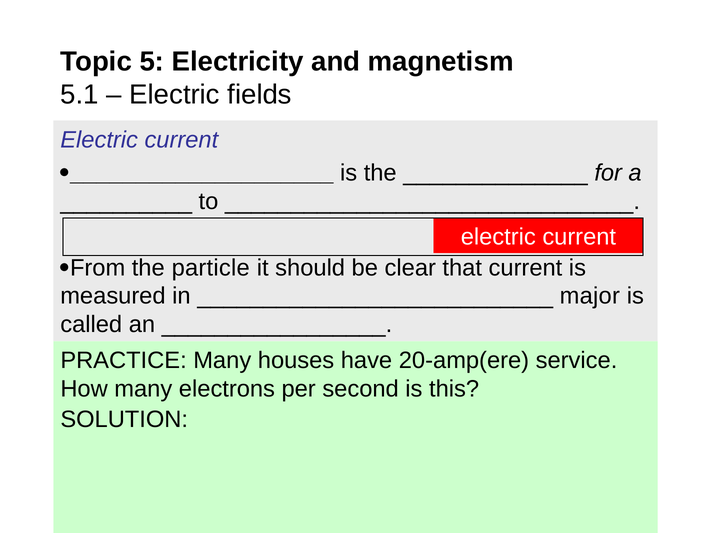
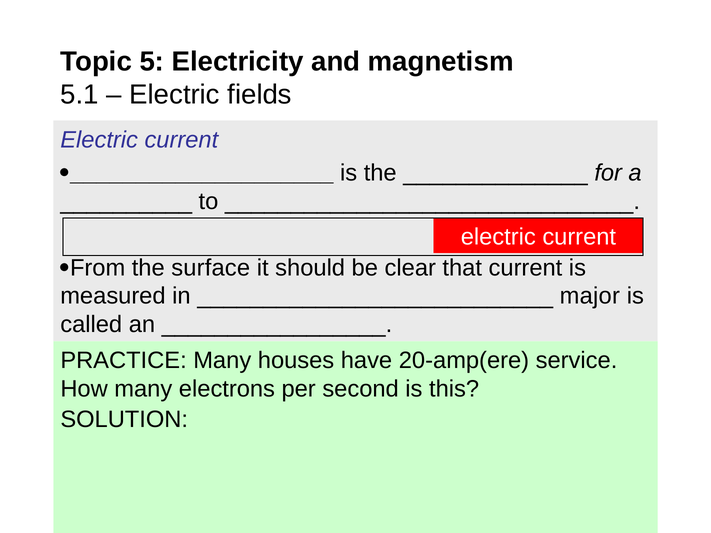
particle: particle -> surface (211, 268)
